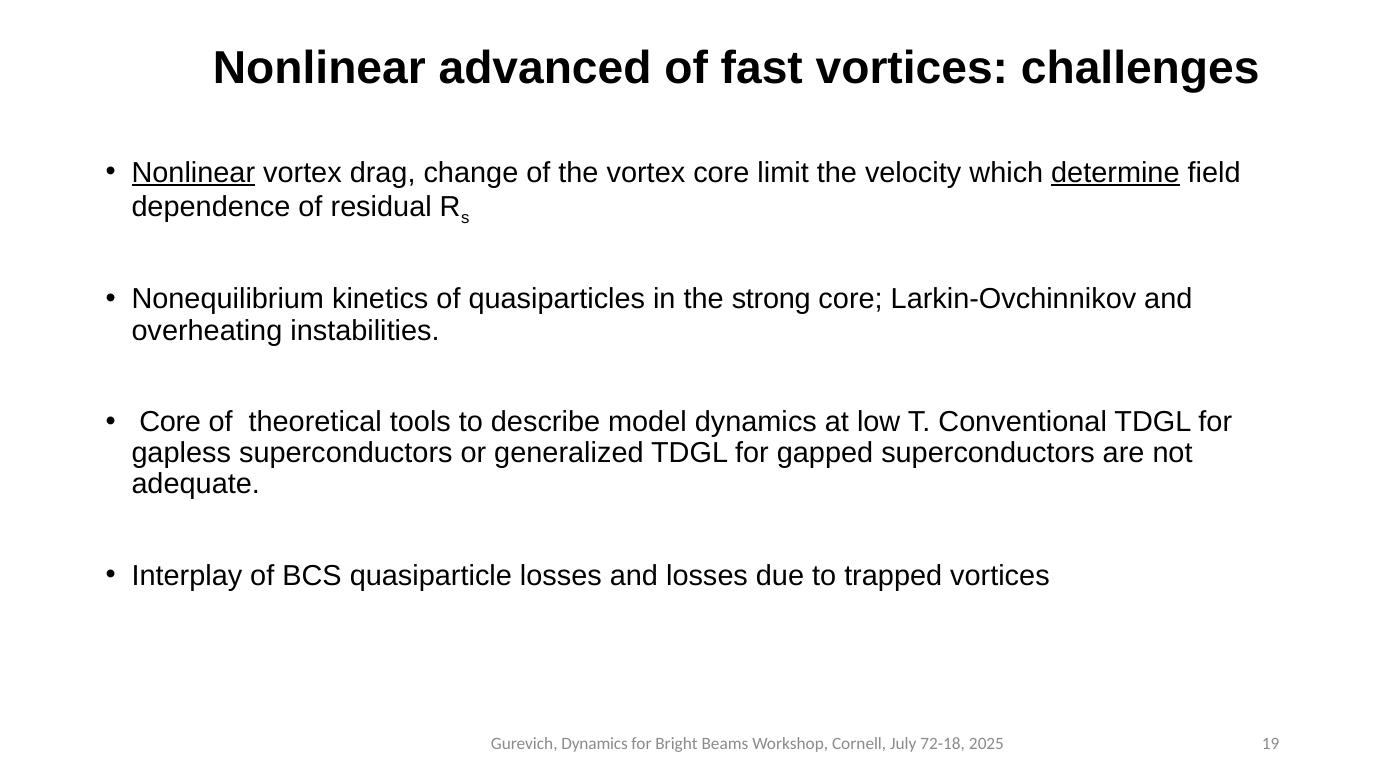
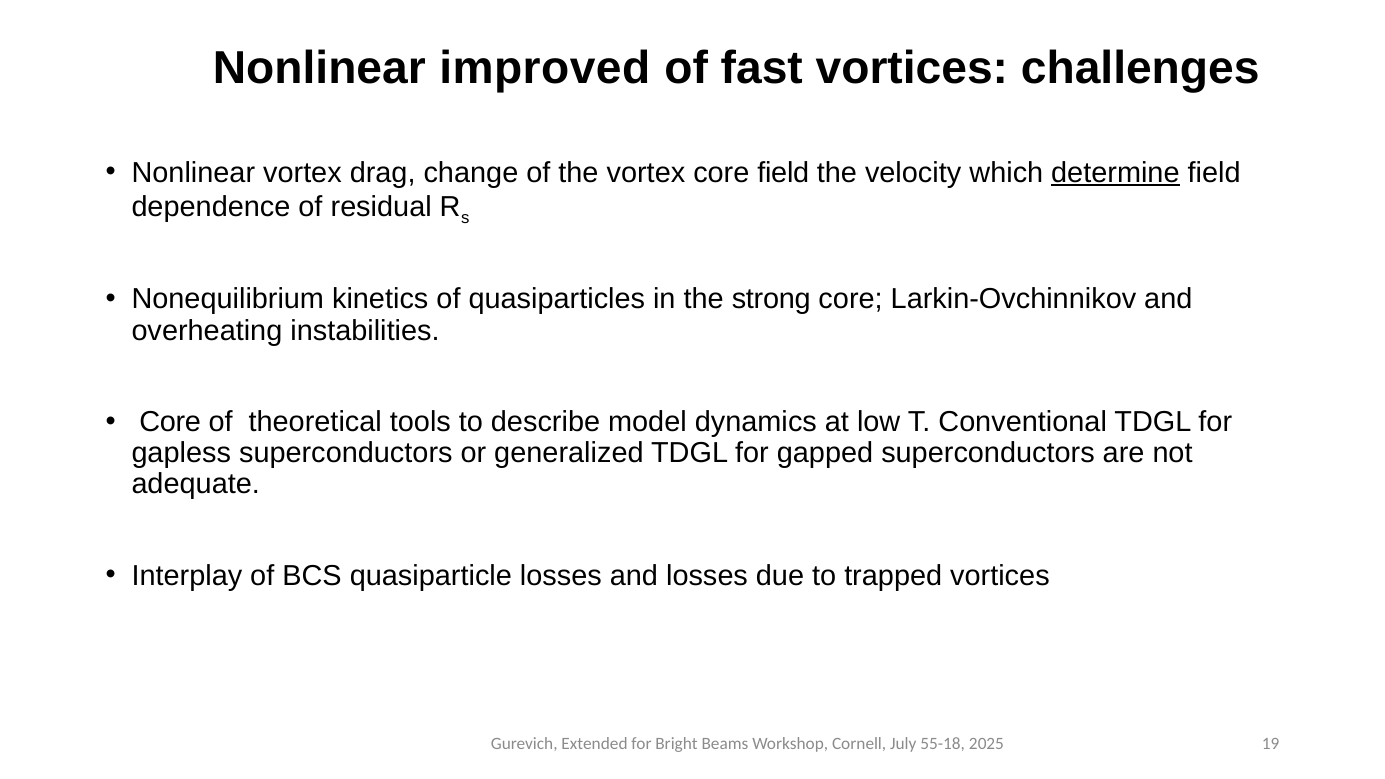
advanced: advanced -> improved (545, 68)
Nonlinear underline: present -> none (193, 173)
core limit: limit -> field (783, 173)
Gurevich Dynamics: Dynamics -> Extended (595, 744)
72-18: 72-18 -> 55-18 (943, 744)
